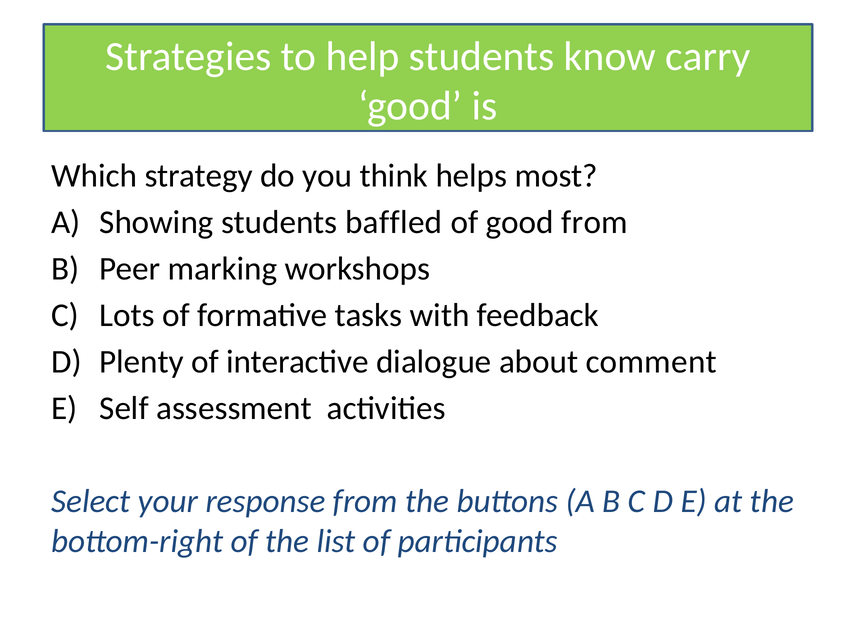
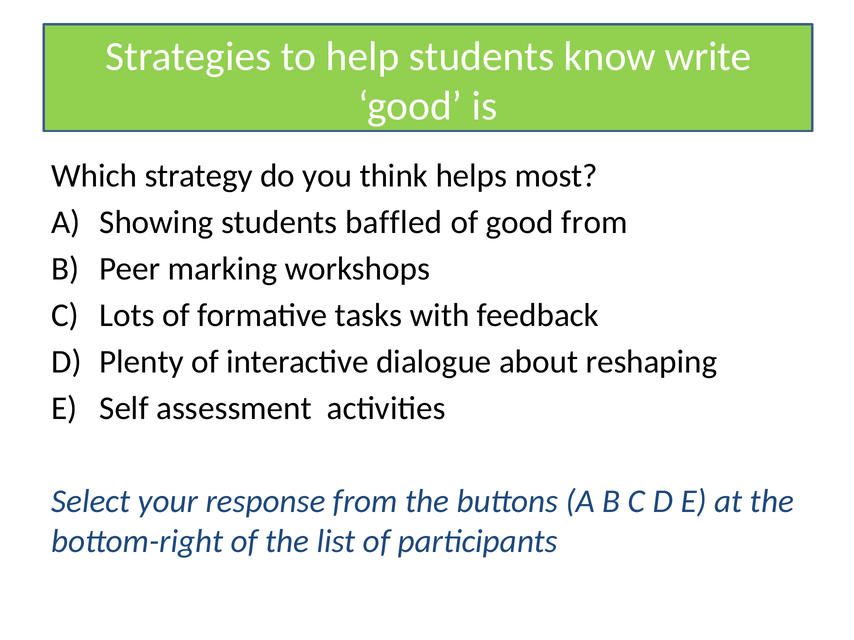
carry: carry -> write (708, 56)
comment: comment -> reshaping (651, 362)
